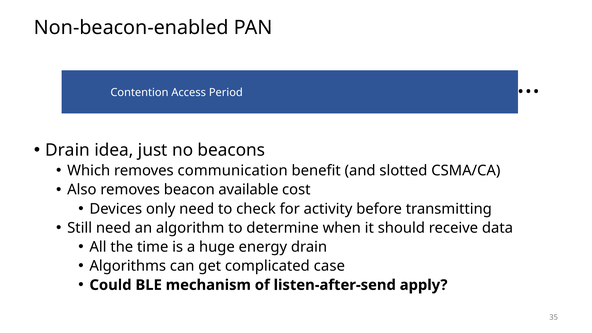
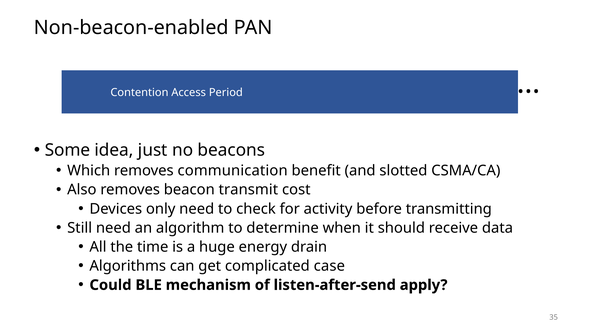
Drain: Drain -> Some (68, 150)
available: available -> transmit (248, 190)
